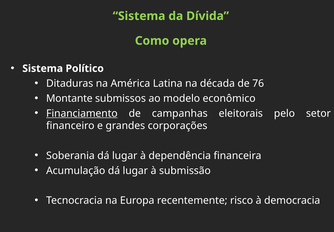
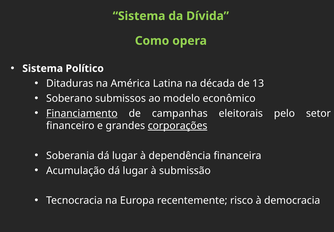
76: 76 -> 13 (258, 83)
Montante: Montante -> Soberano (69, 98)
corporações underline: none -> present (178, 125)
